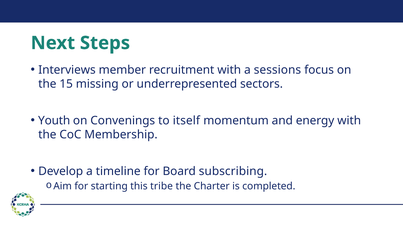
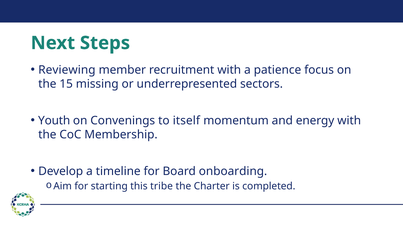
Interviews: Interviews -> Reviewing (67, 70)
sessions: sessions -> patience (277, 70)
subscribing: subscribing -> onboarding (233, 171)
